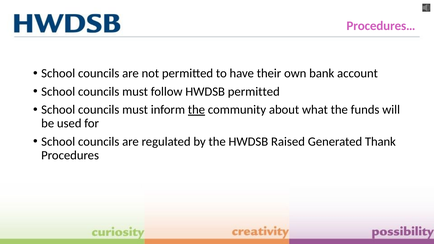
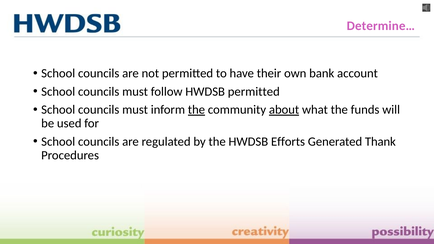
Procedures…: Procedures… -> Determine… (381, 26)
about underline: none -> present (284, 110)
Raised: Raised -> Efforts (288, 142)
